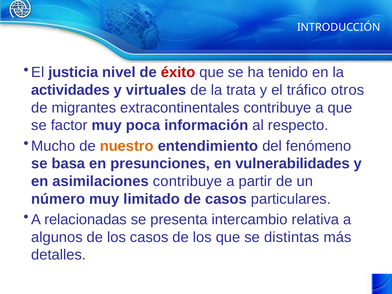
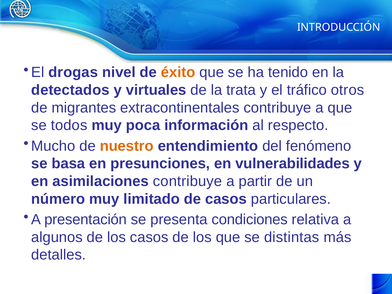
justicia: justicia -> drogas (73, 72)
éxito colour: red -> orange (178, 72)
actividades: actividades -> detectados (70, 90)
factor: factor -> todos (69, 125)
relacionadas: relacionadas -> presentación (86, 220)
intercambio: intercambio -> condiciones (250, 220)
